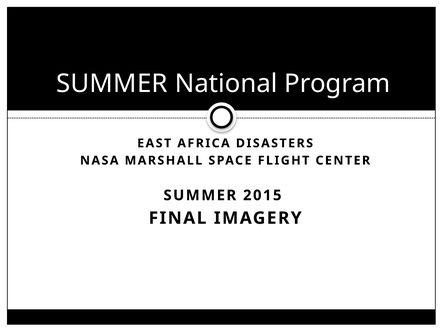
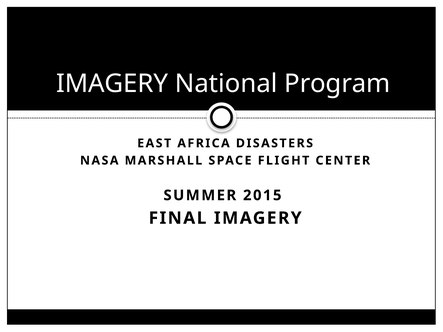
SUMMER: SUMMER -> IMAGERY (112, 84)
